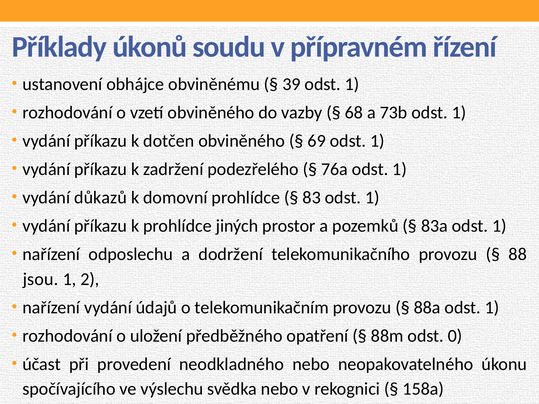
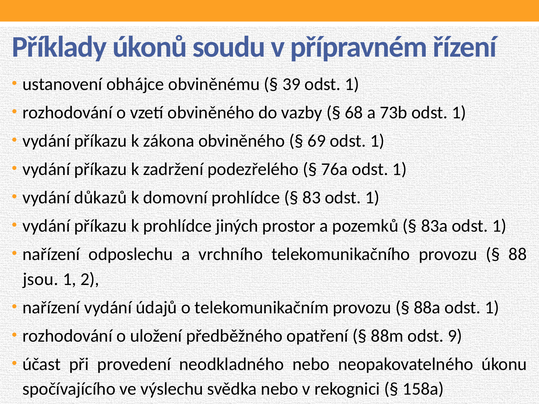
dotčen: dotčen -> zákona (169, 141)
dodržení: dodržení -> vrchního (231, 254)
0: 0 -> 9 (455, 336)
